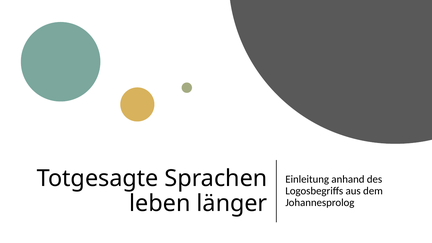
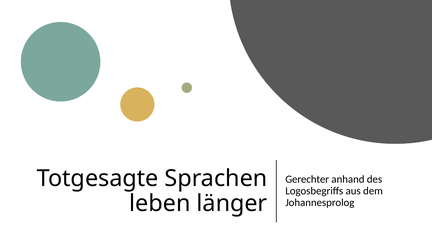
Einleitung: Einleitung -> Gerechter (307, 179)
